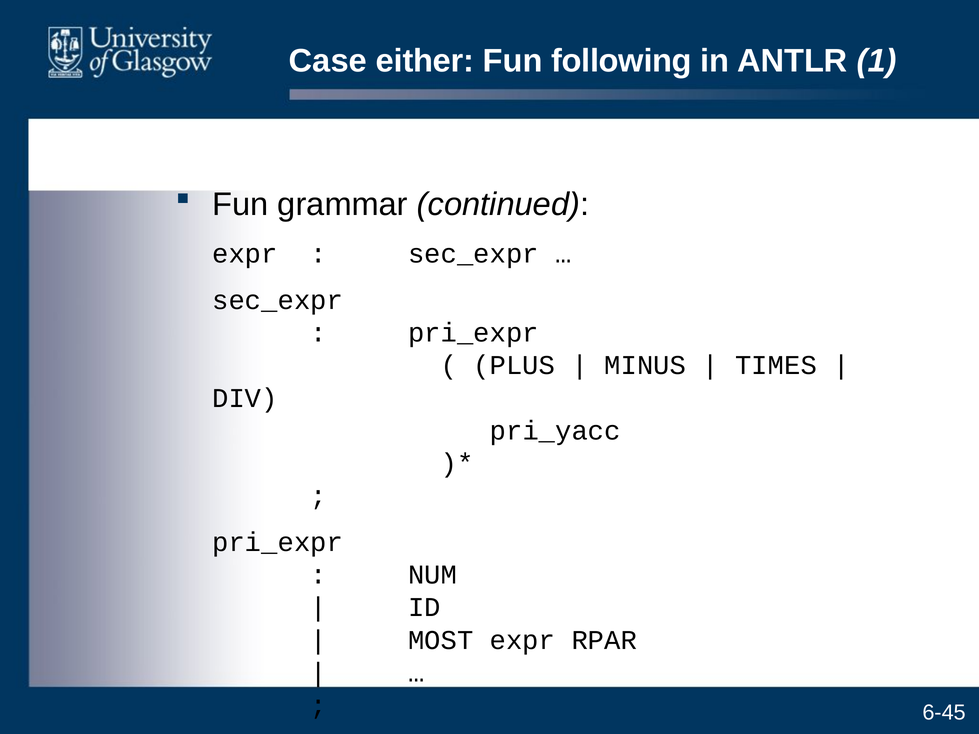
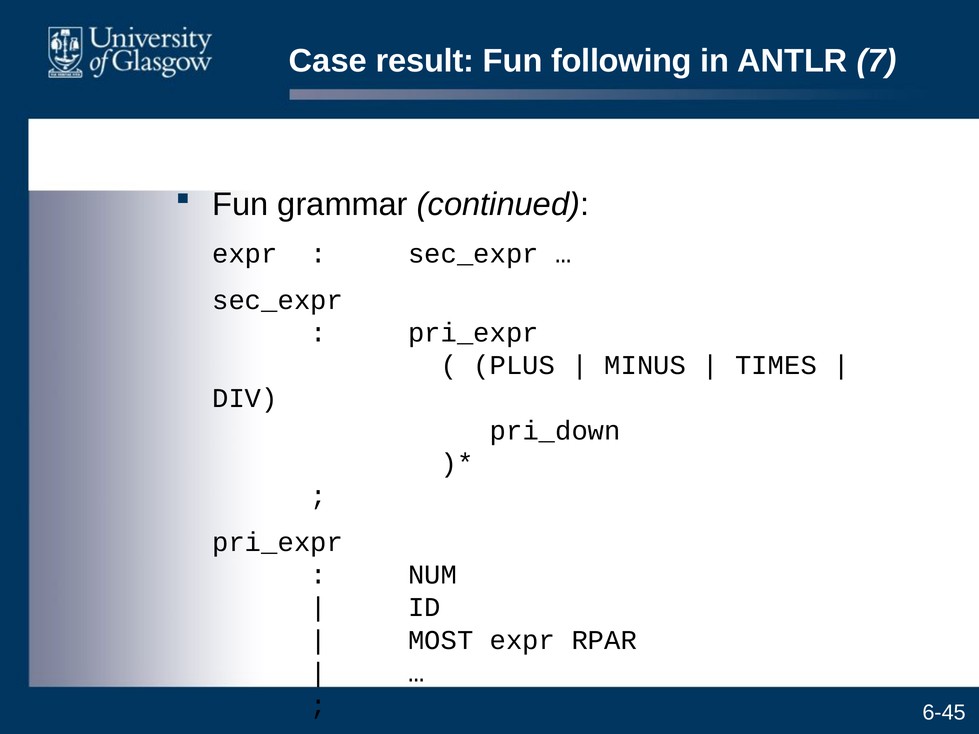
either: either -> result (425, 61)
1: 1 -> 7 (877, 61)
pri_yacc: pri_yacc -> pri_down (555, 431)
